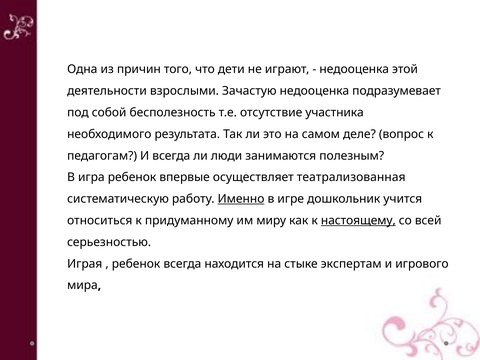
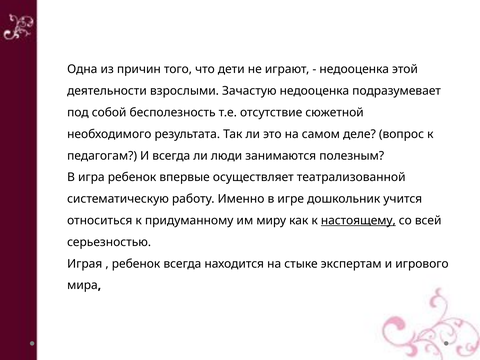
участника: участника -> сюжетной (335, 113)
театрализованная: театрализованная -> театрализованной (351, 177)
Именно underline: present -> none (241, 199)
